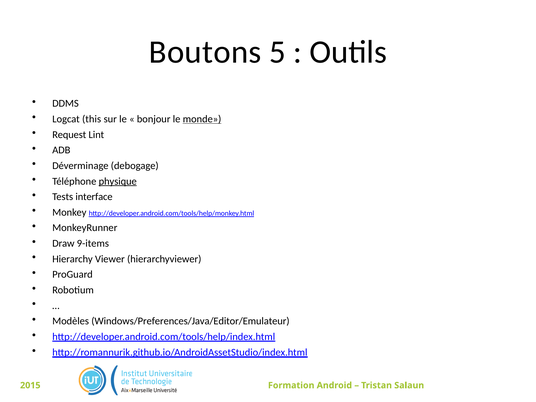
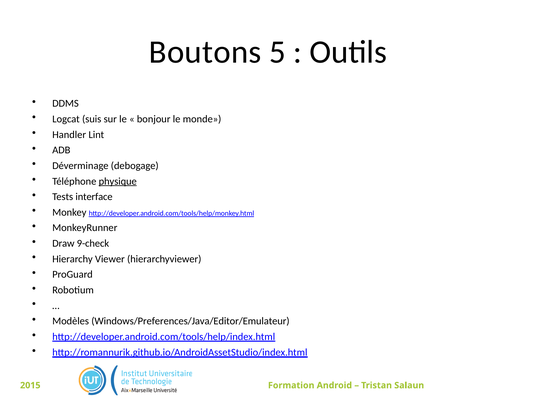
this: this -> suis (92, 119)
monde underline: present -> none (202, 119)
Request: Request -> Handler (69, 135)
9-items: 9-items -> 9-check (93, 243)
